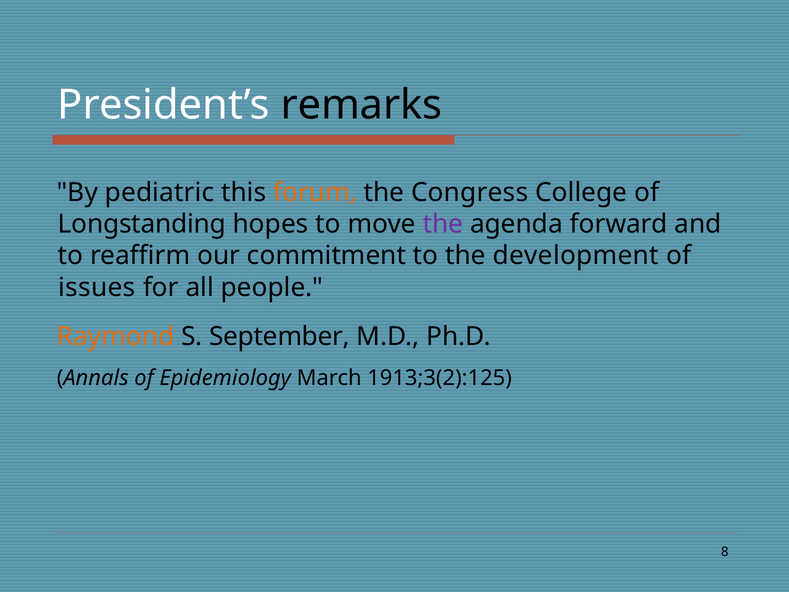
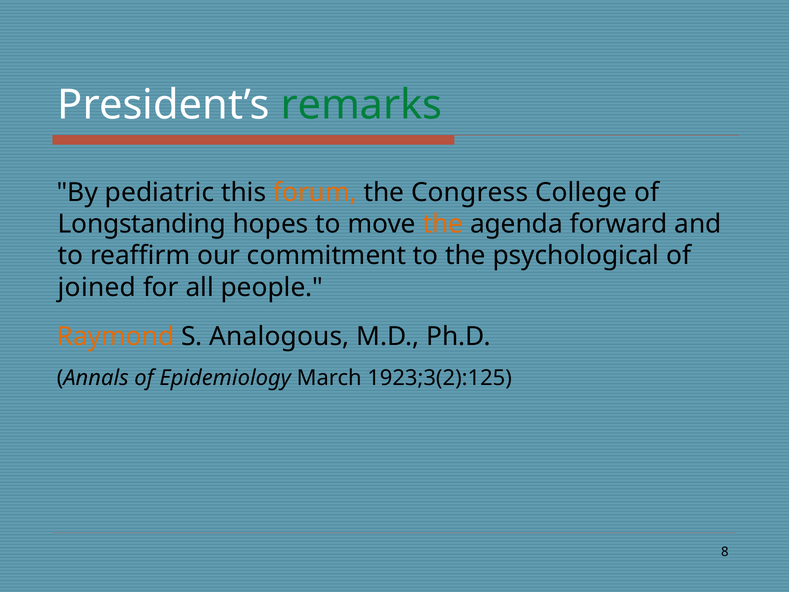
remarks colour: black -> green (362, 105)
the colour: purple -> orange (443, 224)
development: development -> psychological (576, 256)
issues: issues -> joined (97, 287)
September: September -> Analogous (279, 336)
1913;3(2):125: 1913;3(2):125 -> 1923;3(2):125 (440, 378)
